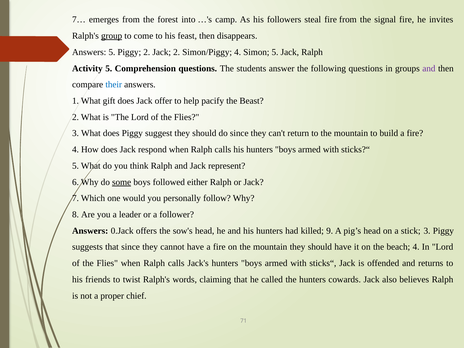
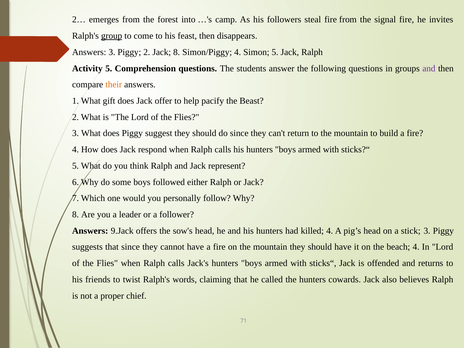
7…: 7… -> 2… (79, 20)
Answers 5: 5 -> 3 (112, 52)
Jack 2: 2 -> 8 (177, 52)
their colour: blue -> orange (114, 85)
some underline: present -> none (122, 182)
0.Jack: 0.Jack -> 9.Jack (122, 231)
killed 9: 9 -> 4 (330, 231)
